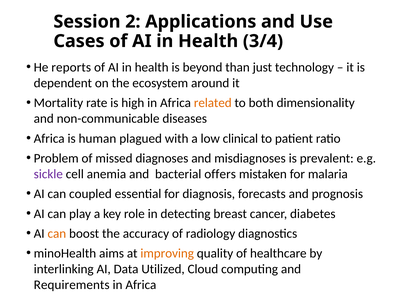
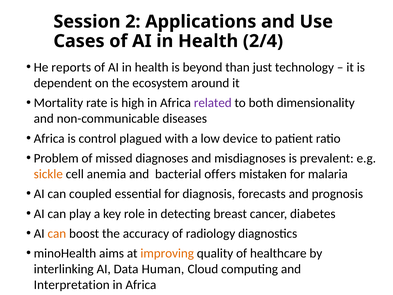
3/4: 3/4 -> 2/4 (263, 41)
related colour: orange -> purple (213, 103)
human: human -> control (98, 138)
clinical: clinical -> device (240, 138)
sickle colour: purple -> orange (48, 174)
Utilized: Utilized -> Human (163, 269)
Requirements: Requirements -> Interpretation (72, 285)
